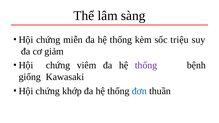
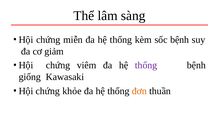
sốc triệu: triệu -> bệnh (180, 40)
khớp: khớp -> khỏe (72, 91)
đơn colour: blue -> orange (139, 91)
